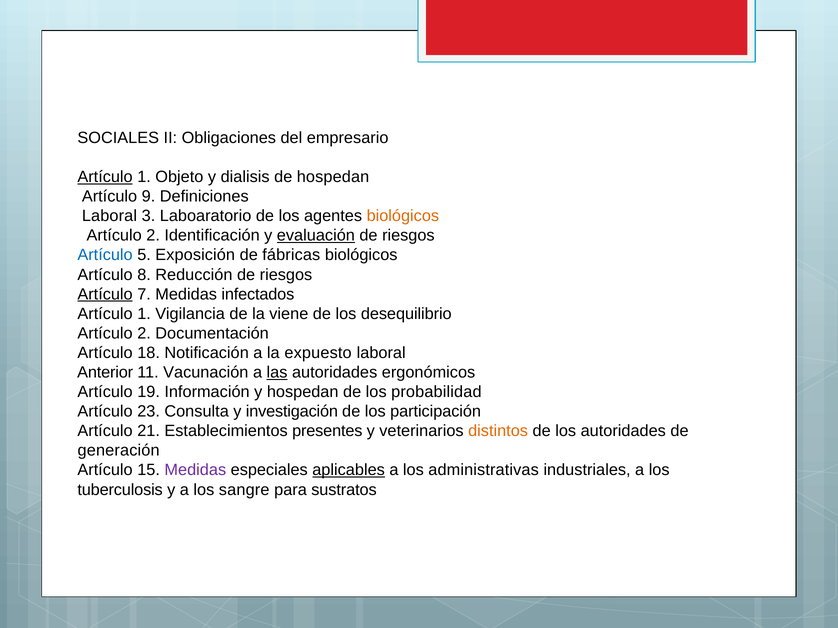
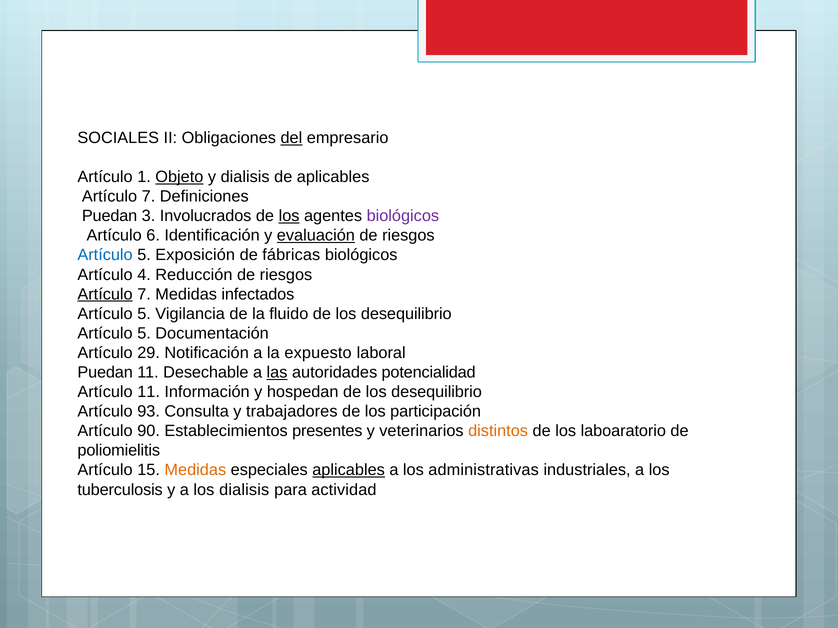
del underline: none -> present (291, 138)
Artículo underline: present -> none (105, 177)
Objeto underline: none -> present (179, 177)
de hospedan: hospedan -> aplicables (333, 177)
9: 9 -> 7 (149, 197)
Laboral: Laboral -> Puedan (110, 216)
Laboaratorio: Laboaratorio -> Involucrados (206, 216)
los underline: none -> present (289, 216)
biológicos colour: orange -> purple (403, 216)
2: 2 -> 6 (153, 236)
8: 8 -> 4 (144, 275)
1: 1 -> 5 (144, 314)
viene: viene -> fluido (289, 314)
2: 2 -> 5 (144, 334)
18: 18 -> 29 (149, 353)
Anterior: Anterior -> Puedan (105, 373)
Vacunación: Vacunación -> Desechable (206, 373)
ergonómicos: ergonómicos -> potencialidad (429, 373)
Artículo 19: 19 -> 11 (149, 392)
probabilidad: probabilidad -> desequilibrio (437, 392)
23: 23 -> 93 (149, 412)
investigación: investigación -> trabajadores (292, 412)
21: 21 -> 90 (149, 431)
los autoridades: autoridades -> laboaratorio (623, 431)
generación: generación -> poliomielitis (119, 451)
Medidas colour: purple -> orange (195, 470)
los sangre: sangre -> dialisis (244, 490)
sustratos: sustratos -> actividad (344, 490)
